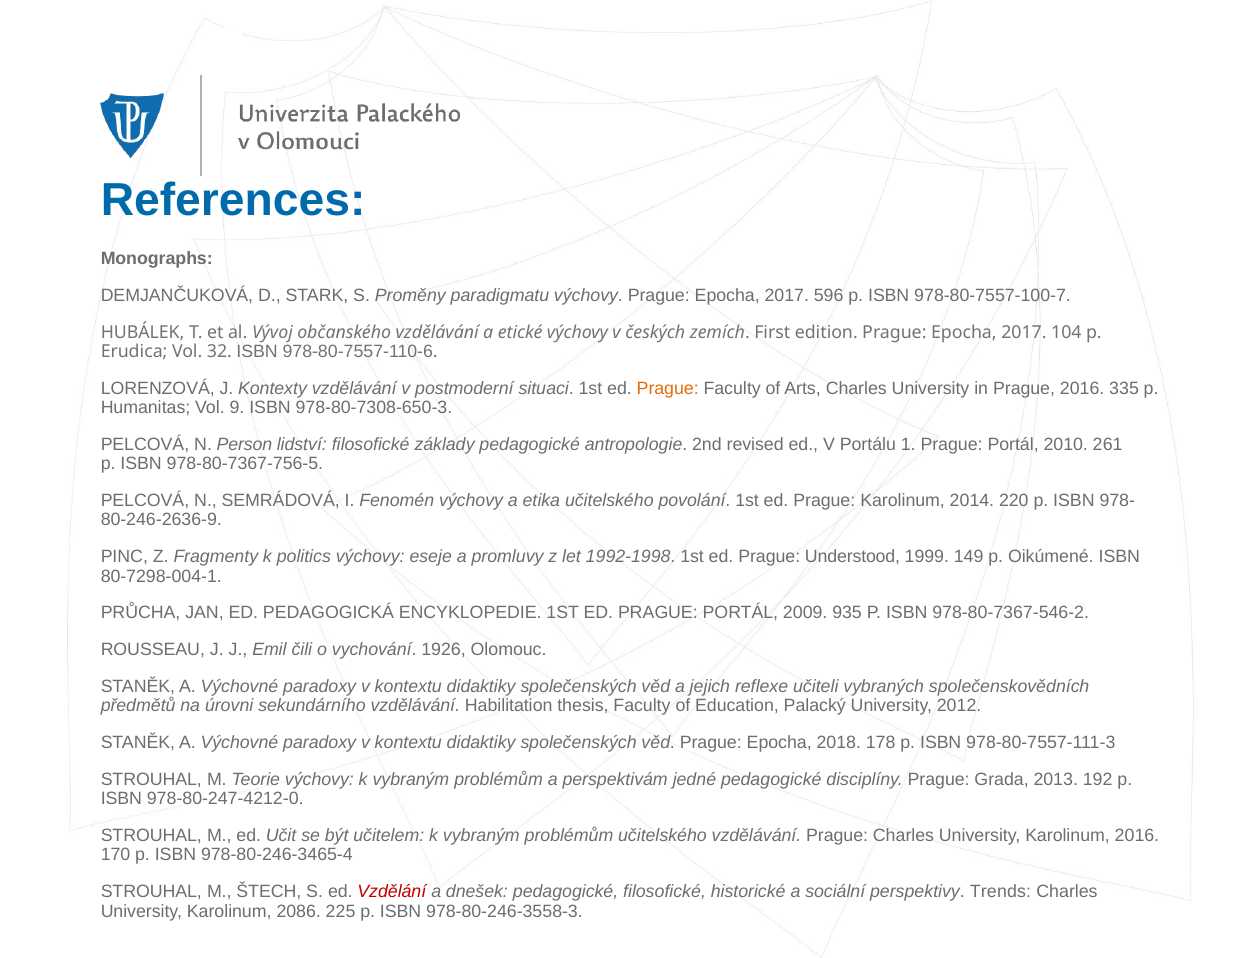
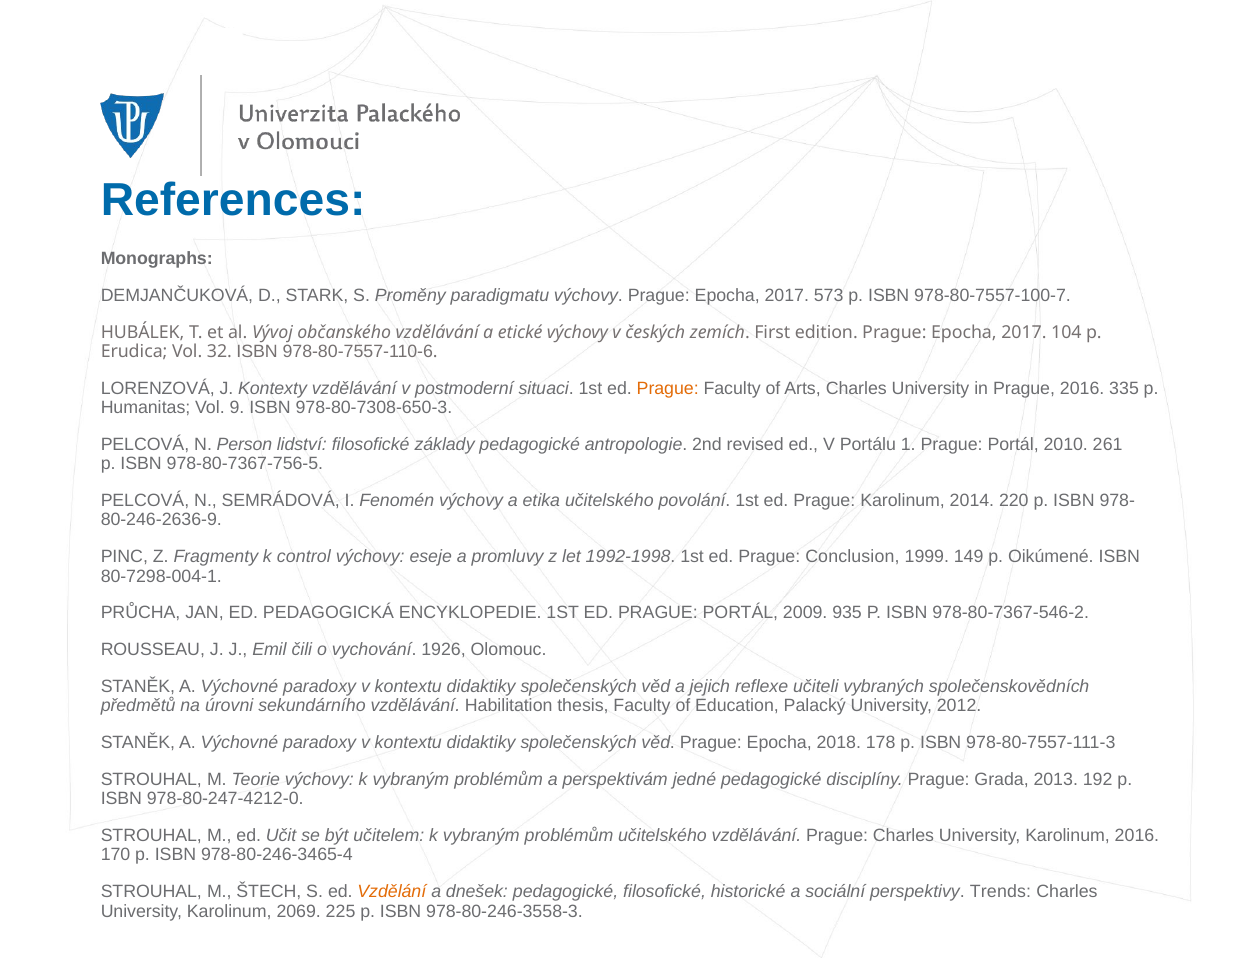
596: 596 -> 573 (829, 296)
politics: politics -> control (304, 557)
Understood: Understood -> Conclusion (852, 557)
Vzdělání colour: red -> orange (392, 892)
2086: 2086 -> 2069 (299, 911)
